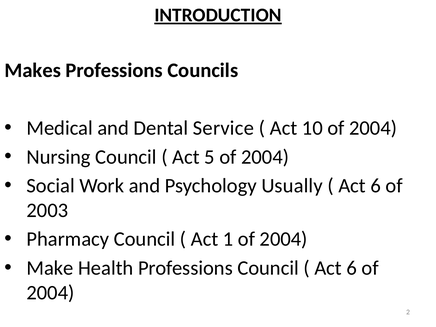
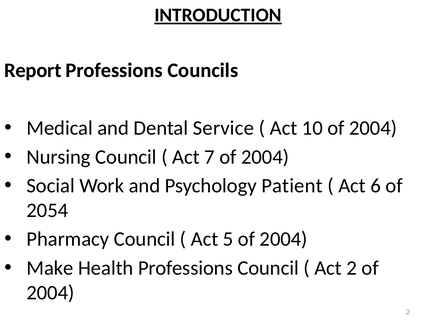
Makes: Makes -> Report (33, 71)
5: 5 -> 7 (209, 157)
Usually: Usually -> Patient (292, 186)
2003: 2003 -> 2054 (47, 210)
1: 1 -> 5 (228, 239)
6: 6 -> 2 (352, 268)
